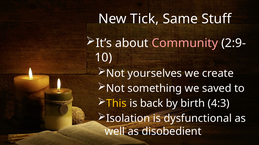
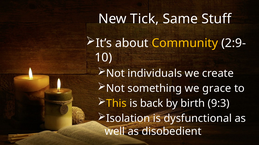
Community colour: pink -> yellow (185, 43)
yourselves: yourselves -> individuals (155, 74)
saved: saved -> grace (217, 89)
4:3: 4:3 -> 9:3 (219, 104)
